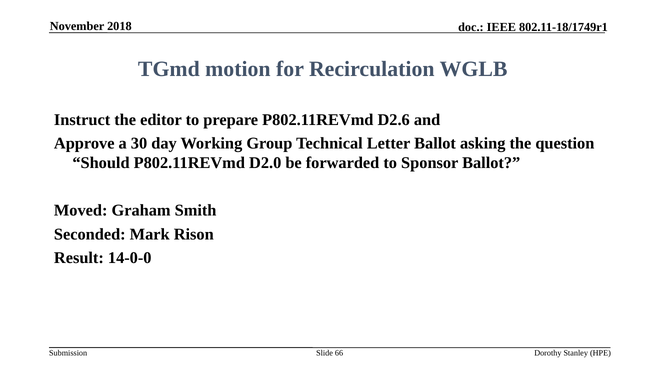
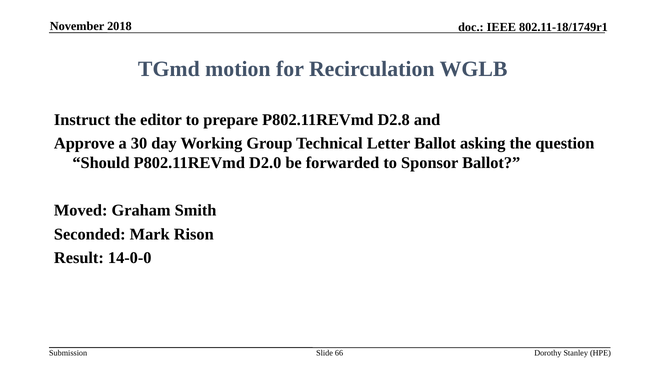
D2.6: D2.6 -> D2.8 (394, 120)
